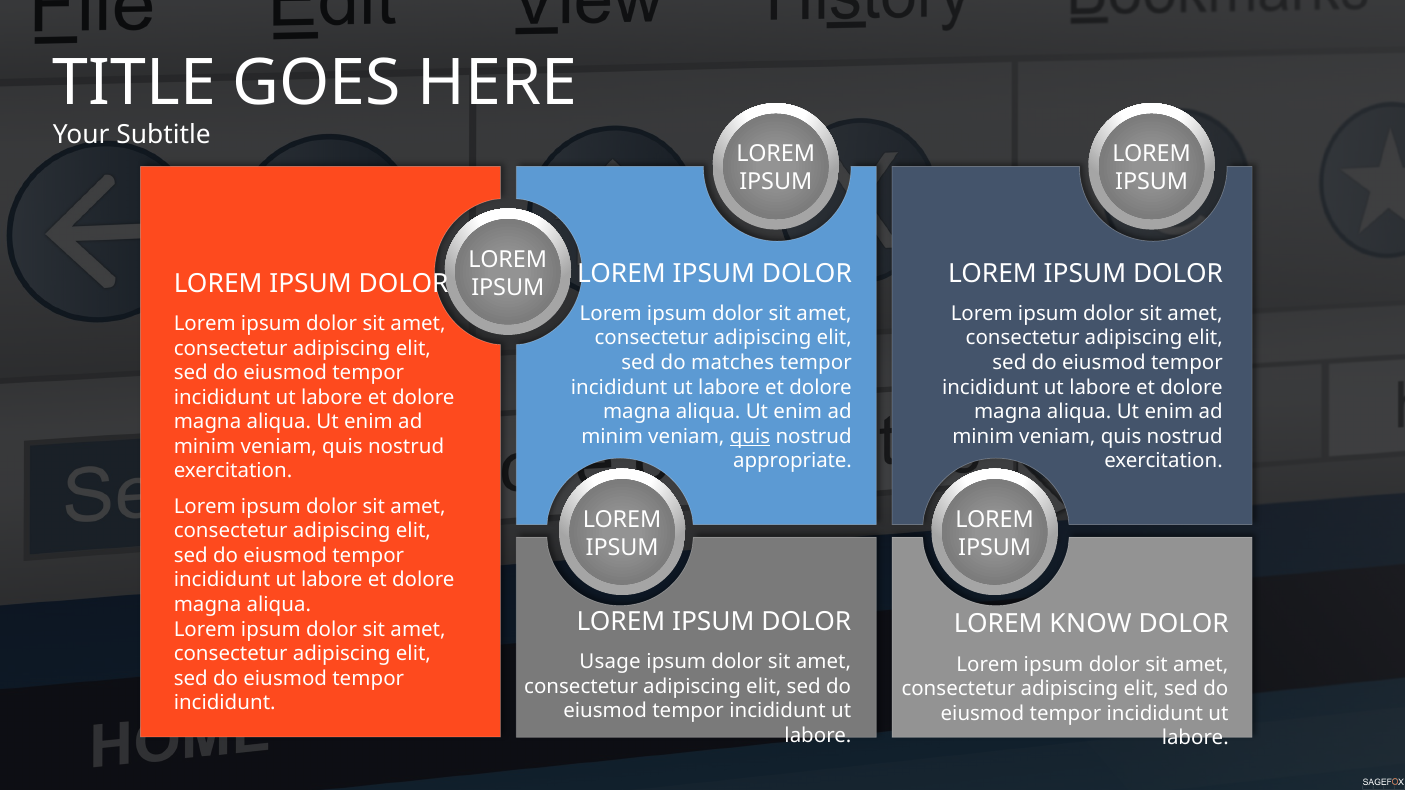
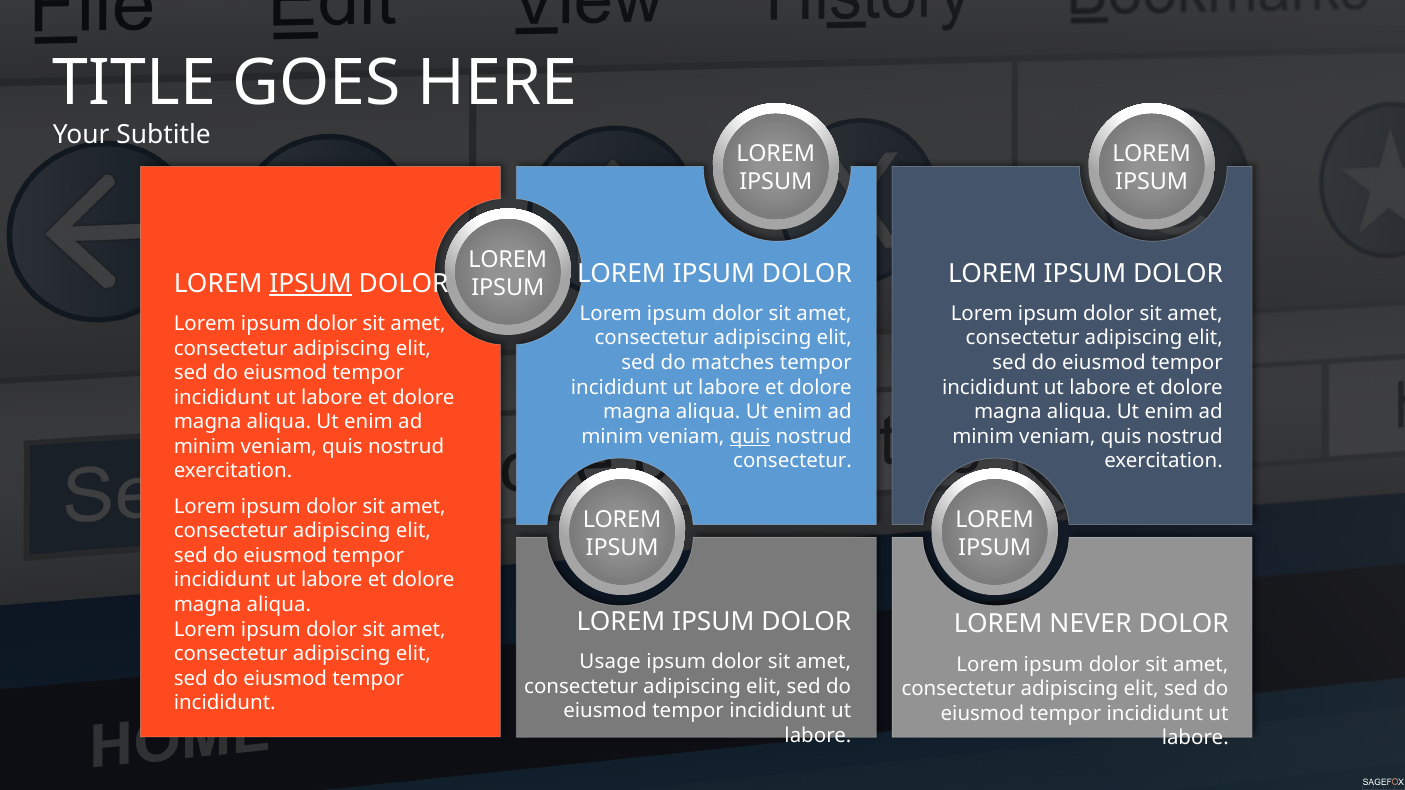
IPSUM underline: none -> present (311, 284)
appropriate: appropriate -> consectetur (793, 461)
KNOW: KNOW -> NEVER (1091, 625)
